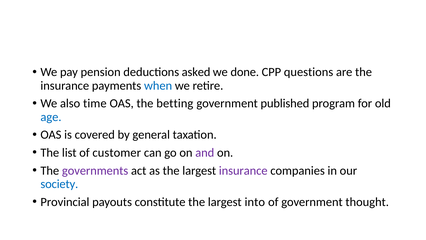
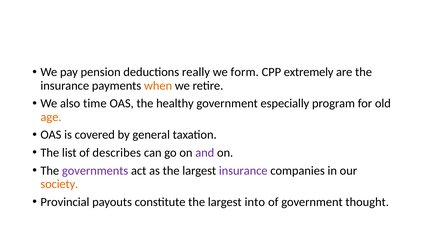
asked: asked -> really (196, 72)
done: done -> form (245, 72)
questions: questions -> extremely (309, 72)
when colour: blue -> orange (158, 85)
betting: betting -> healthy (175, 103)
published: published -> especially (285, 103)
age colour: blue -> orange (51, 117)
customer: customer -> describes (117, 152)
society colour: blue -> orange (59, 184)
